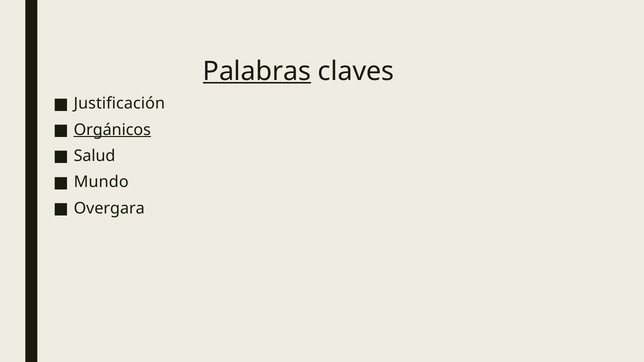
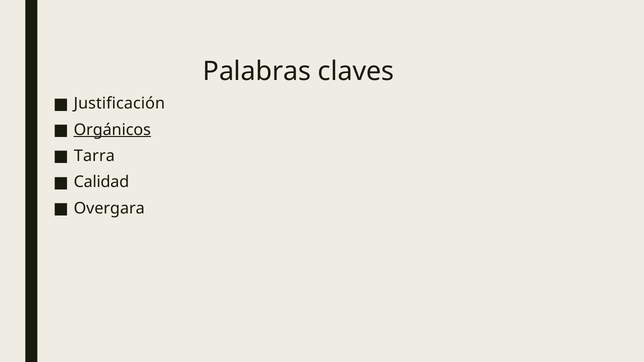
Palabras underline: present -> none (257, 71)
Salud: Salud -> Tarra (94, 156)
Mundo: Mundo -> Calidad (101, 182)
